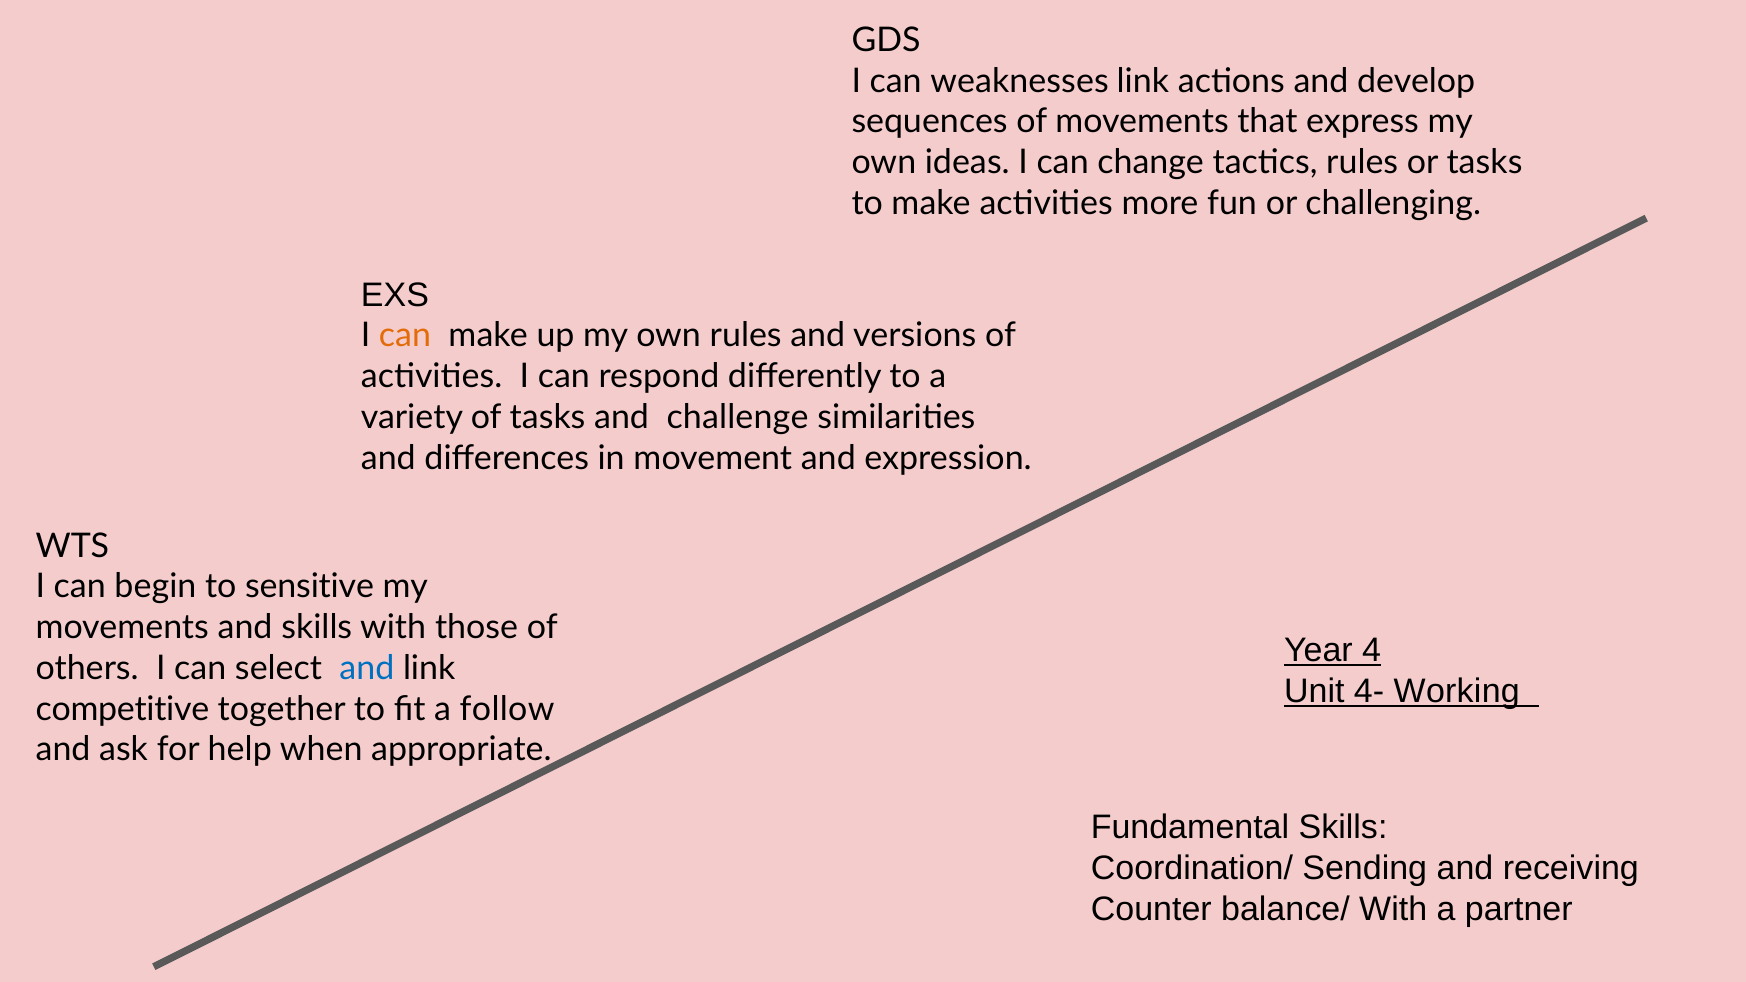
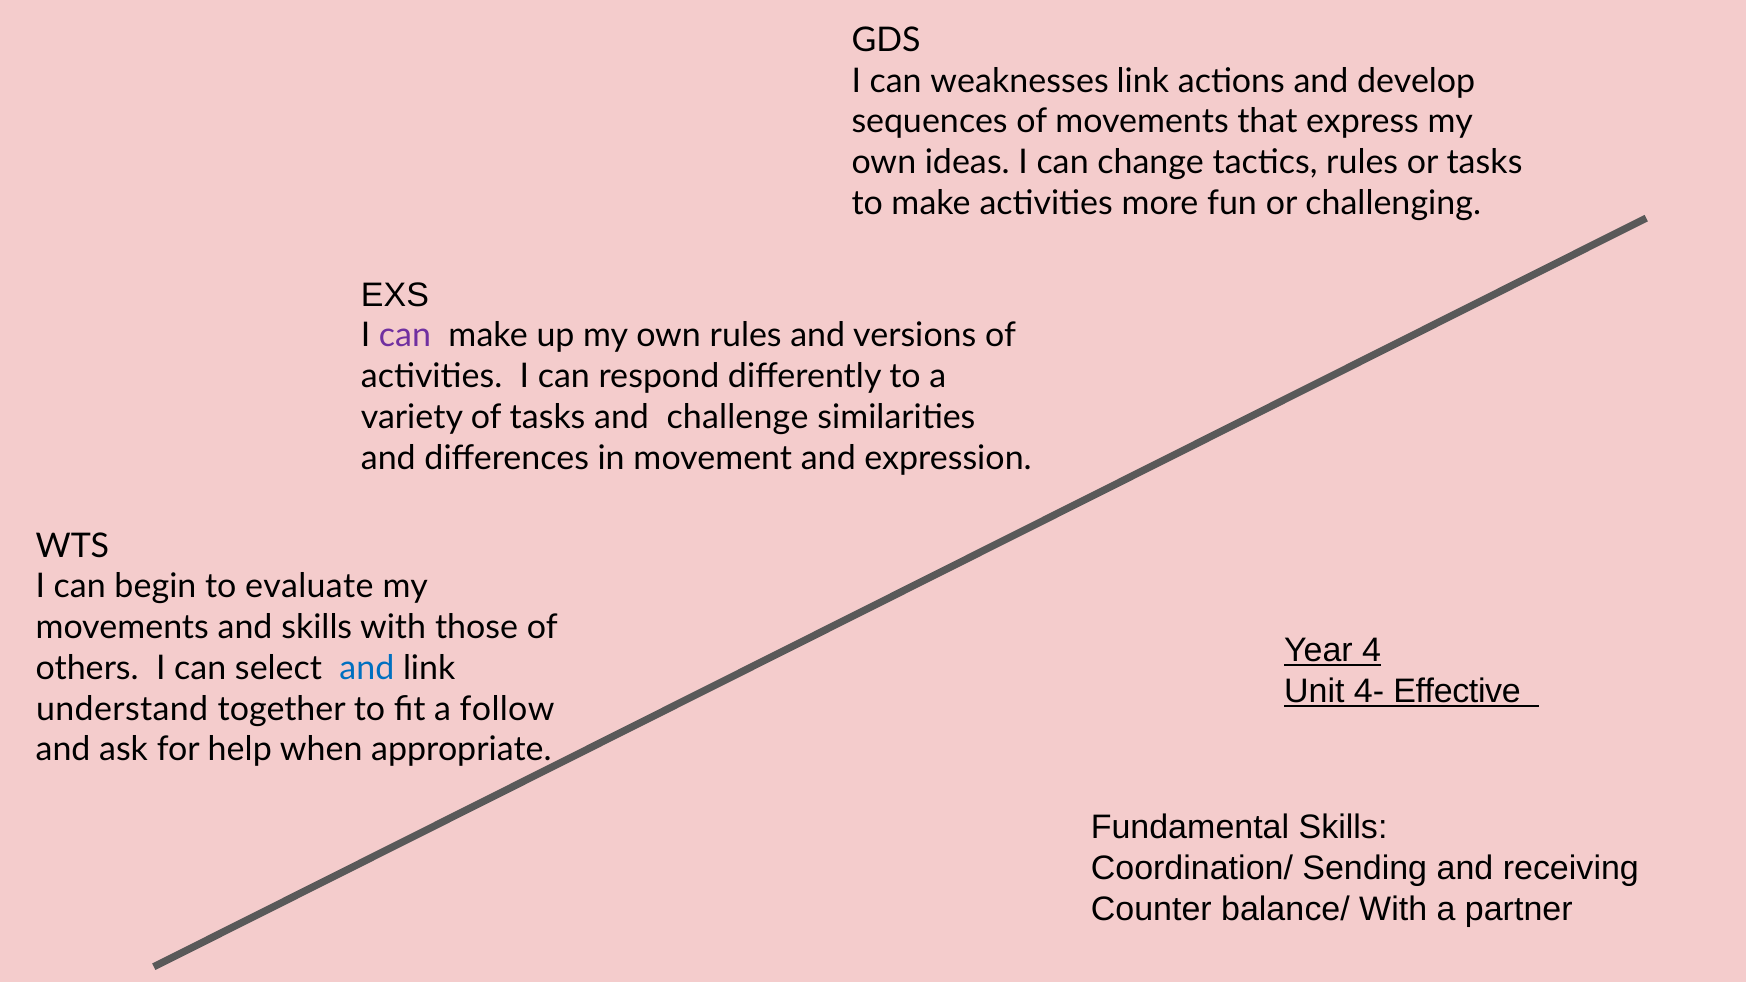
can colour: orange -> purple (405, 336)
sensitive: sensitive -> evaluate (309, 587)
Working: Working -> Effective (1457, 691)
competitive: competitive -> understand (122, 709)
